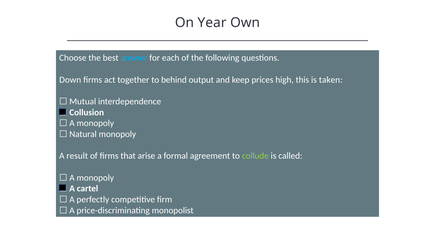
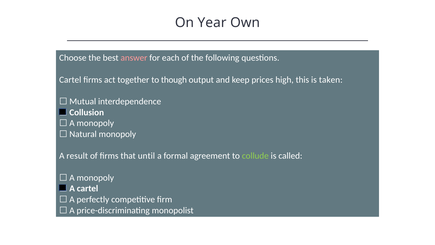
answer colour: light blue -> pink (134, 58)
Down: Down -> Cartel (70, 80)
behind: behind -> though (174, 80)
arise: arise -> until (146, 156)
